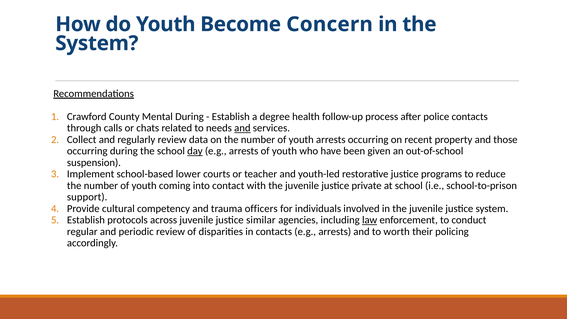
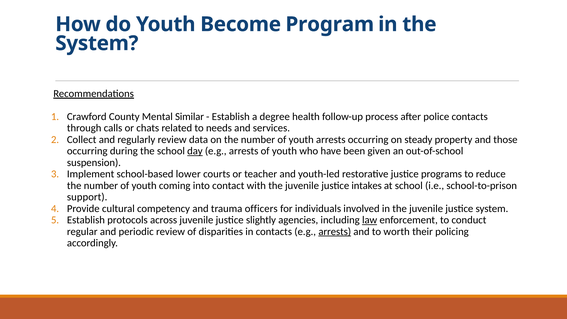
Concern: Concern -> Program (330, 24)
Mental During: During -> Similar (190, 117)
and underline: present -> none (242, 128)
recent: recent -> steady (418, 140)
private: private -> intakes (367, 186)
similar: similar -> slightly (261, 220)
arrests underline: none -> present (335, 231)
